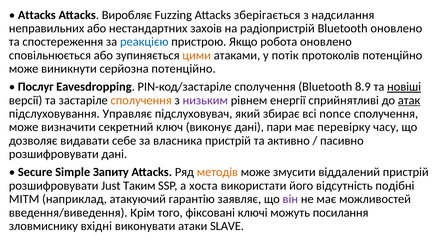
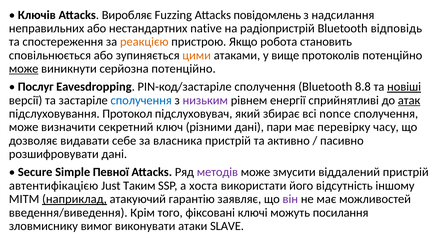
Attacks: Attacks -> Ключів (37, 15)
зберігається: зберігається -> повідомлень (267, 15)
захоів: захоів -> native (206, 28)
Bluetooth оновлено: оновлено -> відповідь (396, 28)
реакцією colour: blue -> orange (144, 42)
робота оновлено: оновлено -> становить (326, 42)
потік: потік -> вище (285, 55)
може underline: none -> present (24, 69)
8.9: 8.9 -> 8.8 (363, 87)
сполучення colour: orange -> blue (141, 100)
Управляє: Управляє -> Протокол (127, 114)
виконує: виконує -> різними (209, 127)
Запиту: Запиту -> Певної (111, 172)
методів colour: orange -> purple (217, 172)
розшифровувати: розшифровувати -> автентифікацією (54, 185)
подібні: подібні -> іншому (395, 185)
наприклад underline: none -> present (74, 199)
вхідні: вхідні -> вимог (96, 226)
